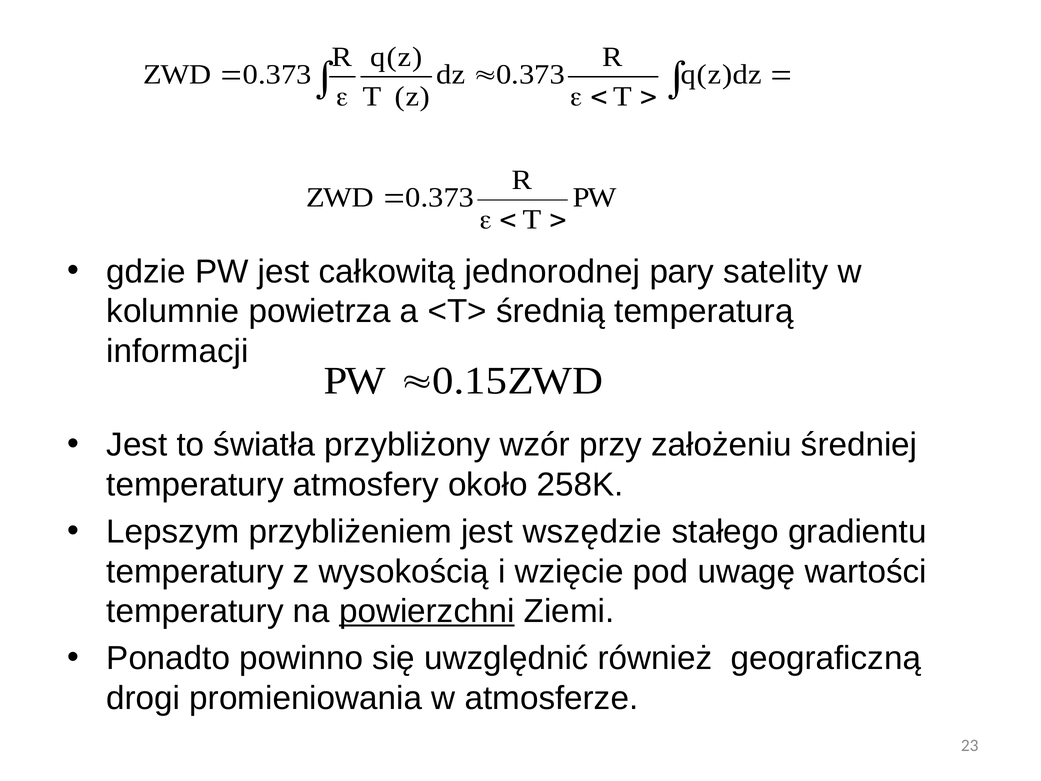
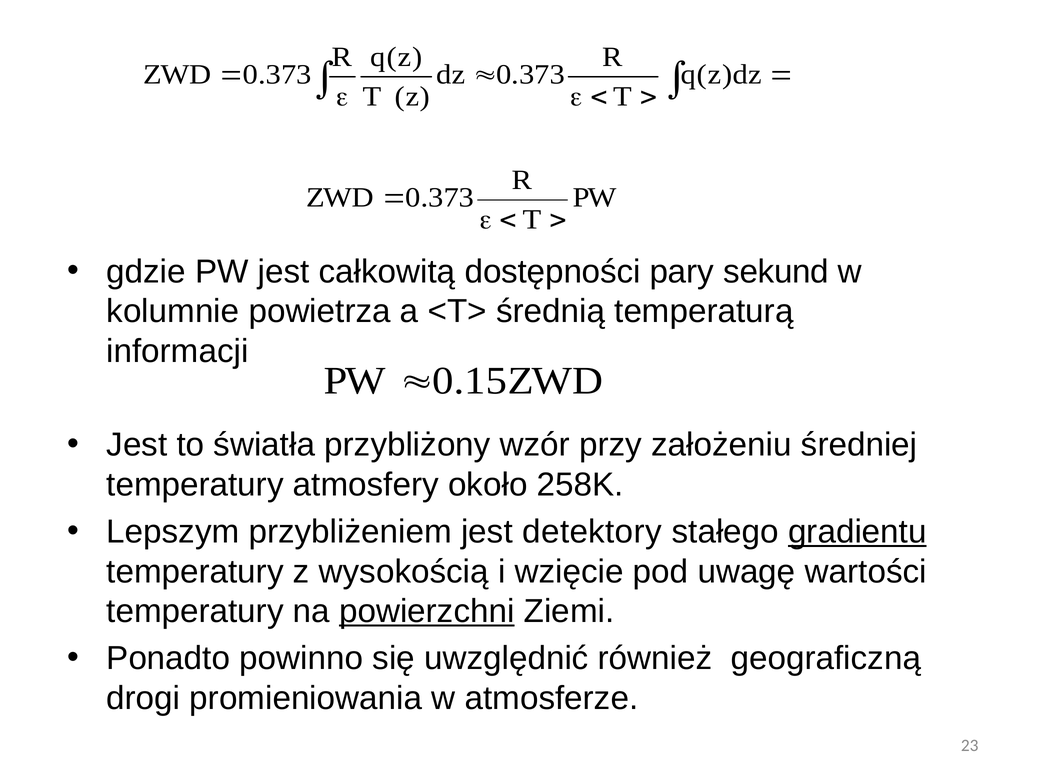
jednorodnej: jednorodnej -> dostępności (553, 271)
satelity: satelity -> sekund (776, 271)
wszędzie: wszędzie -> detektory (592, 531)
gradientu underline: none -> present (857, 531)
